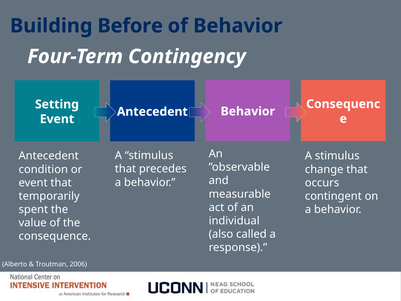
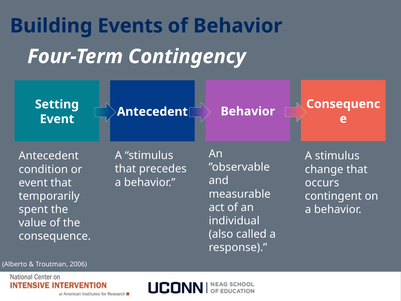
Before: Before -> Events (130, 26)
